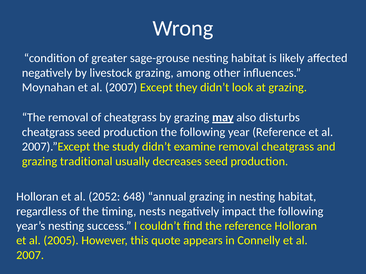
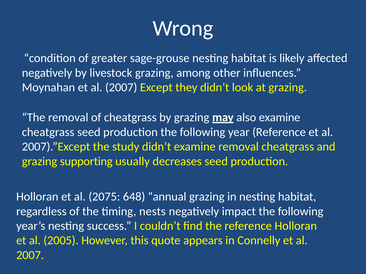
also disturbs: disturbs -> examine (280, 118)
traditional: traditional -> supporting (86, 162)
2052: 2052 -> 2075 (104, 197)
